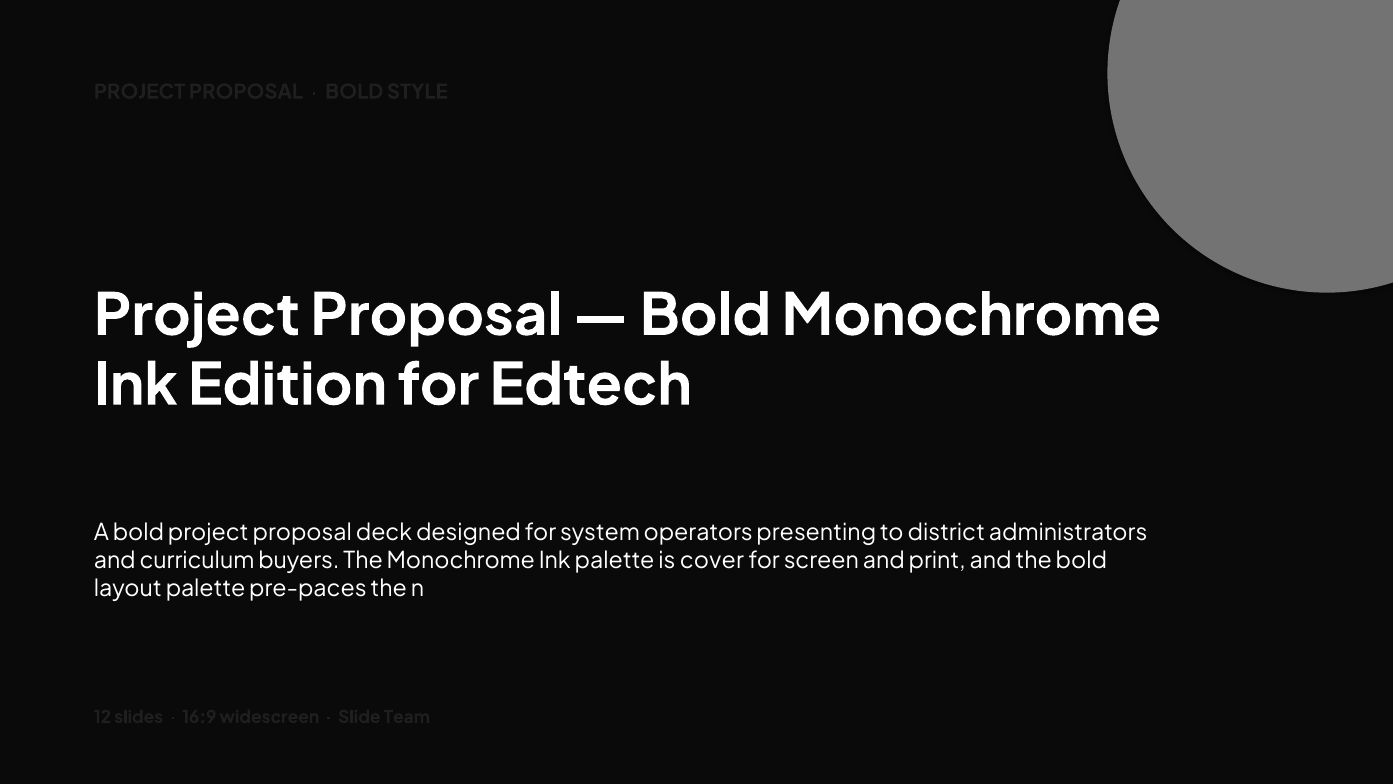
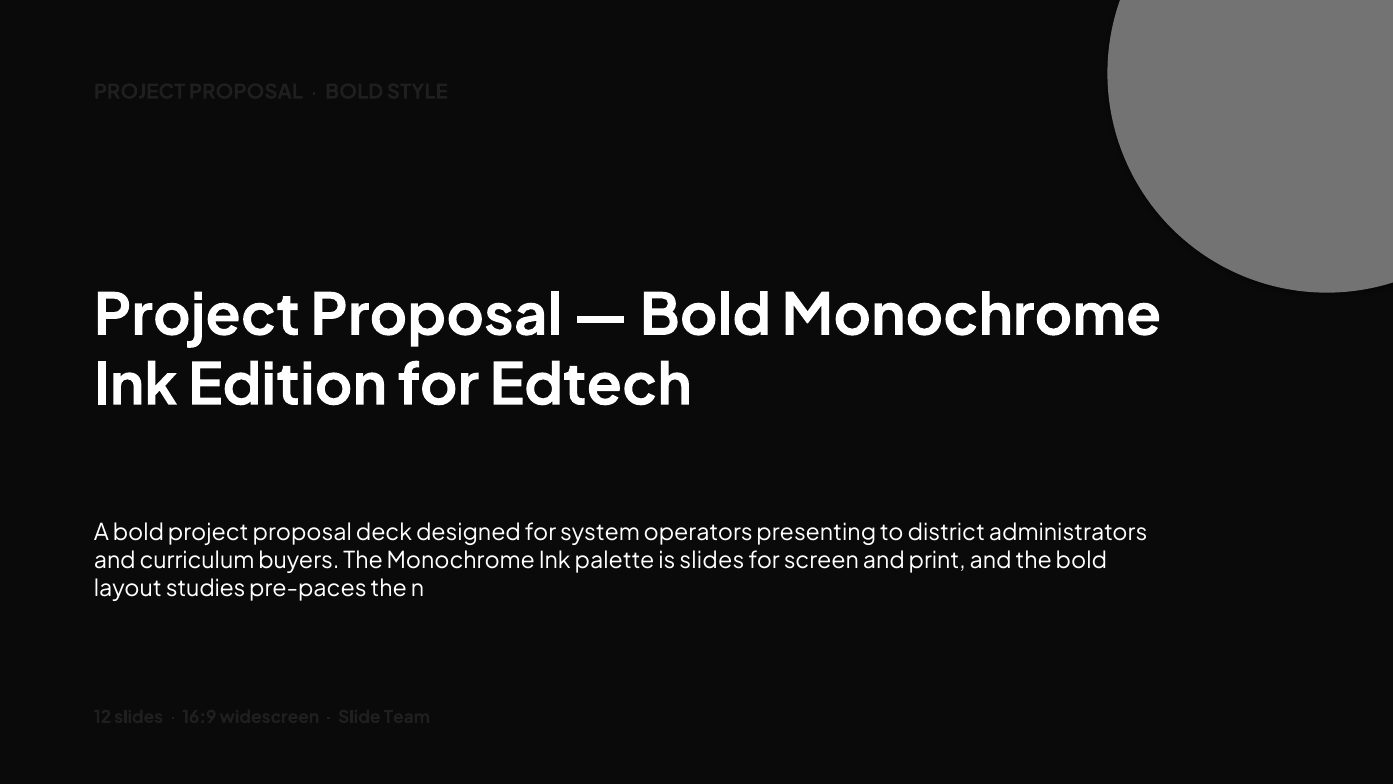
is cover: cover -> slides (712, 560)
layout palette: palette -> studies (206, 588)
